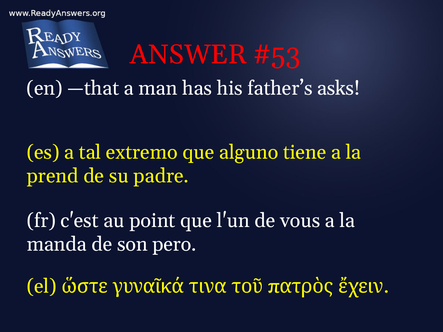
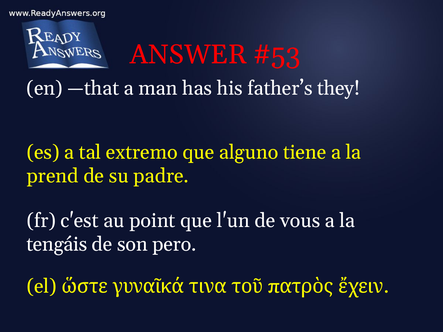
asks: asks -> they (339, 88)
manda: manda -> tengáis (57, 244)
